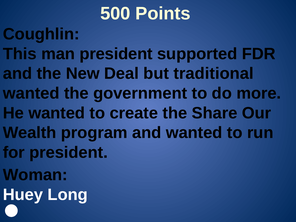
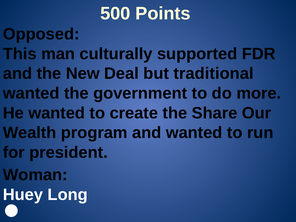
Coughlin: Coughlin -> Opposed (41, 34)
man president: president -> culturally (116, 54)
